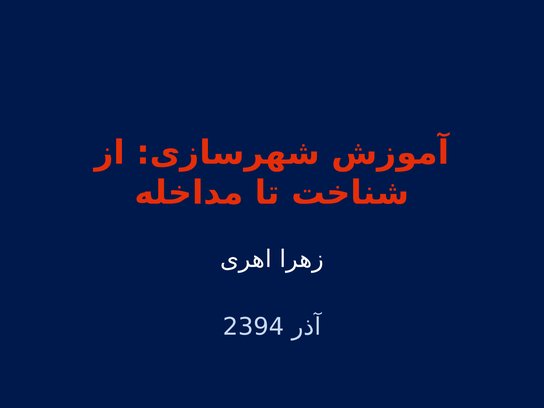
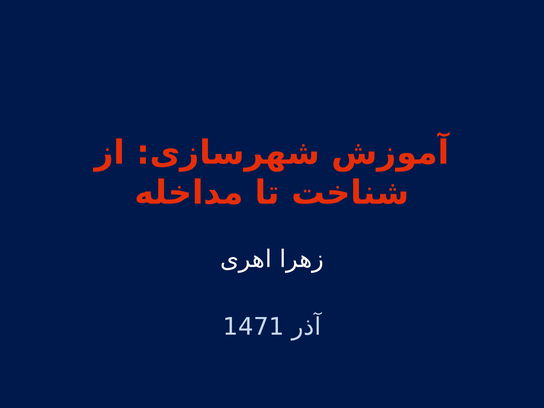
2394: 2394 -> 1471 (254, 327)
